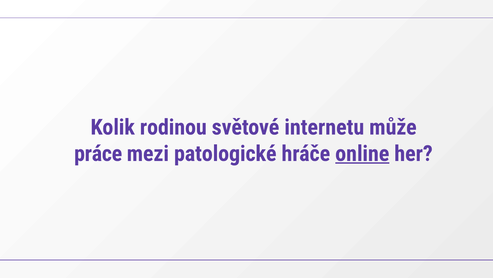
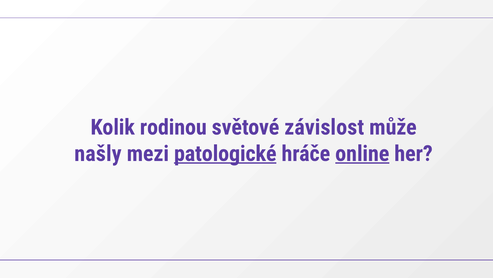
internetu: internetu -> závislost (324, 127)
práce: práce -> našly (98, 153)
patologické underline: none -> present (225, 153)
